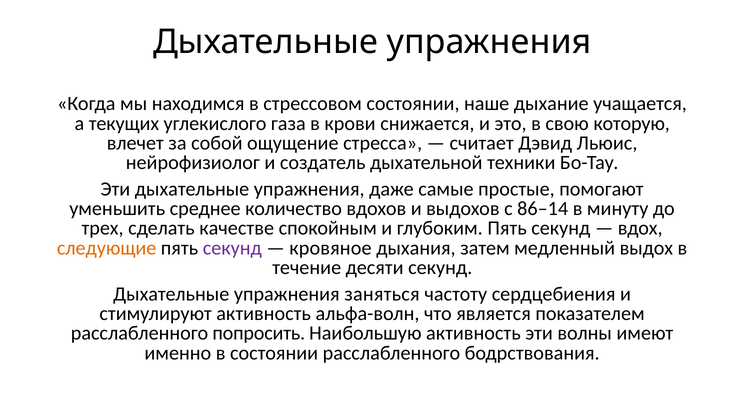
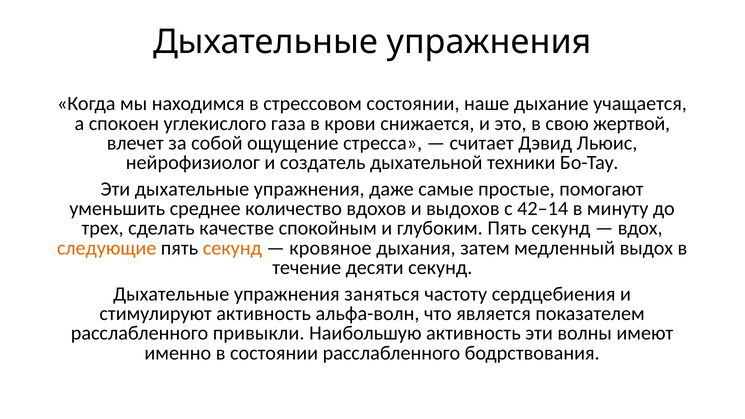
текущих: текущих -> спокоен (124, 123)
которую: которую -> жертвой (632, 123)
86–14: 86–14 -> 42–14 (543, 209)
секунд colour: purple -> orange (232, 248)
попросить: попросить -> привыкли (259, 333)
